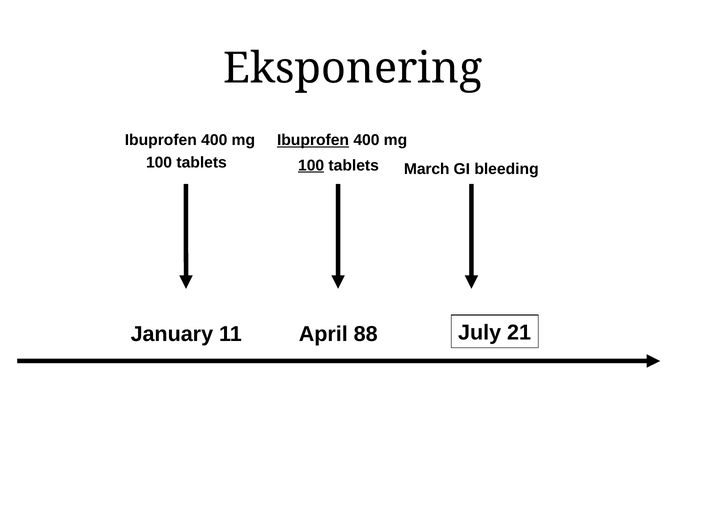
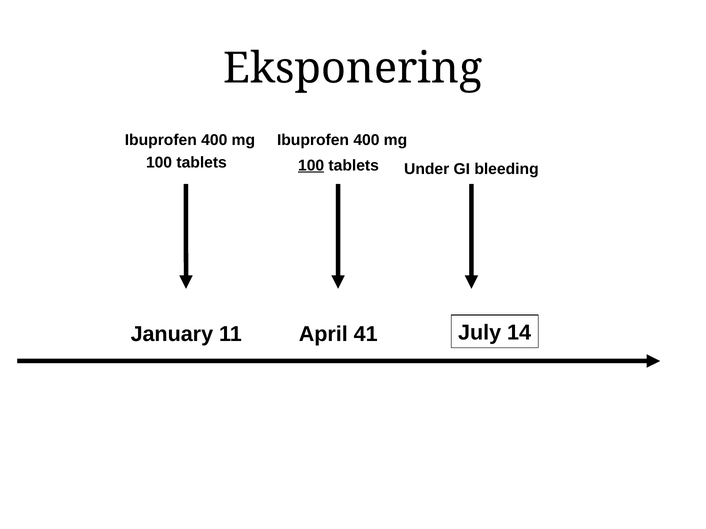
Ibuprofen underline: present -> none (313, 140)
March: March -> Under (427, 169)
88: 88 -> 41 (366, 335)
21: 21 -> 14 (519, 333)
